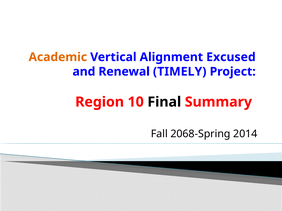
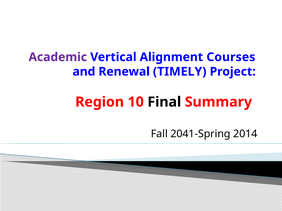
Academic colour: orange -> purple (58, 57)
Excused: Excused -> Courses (231, 57)
2068-Spring: 2068-Spring -> 2041-Spring (200, 134)
